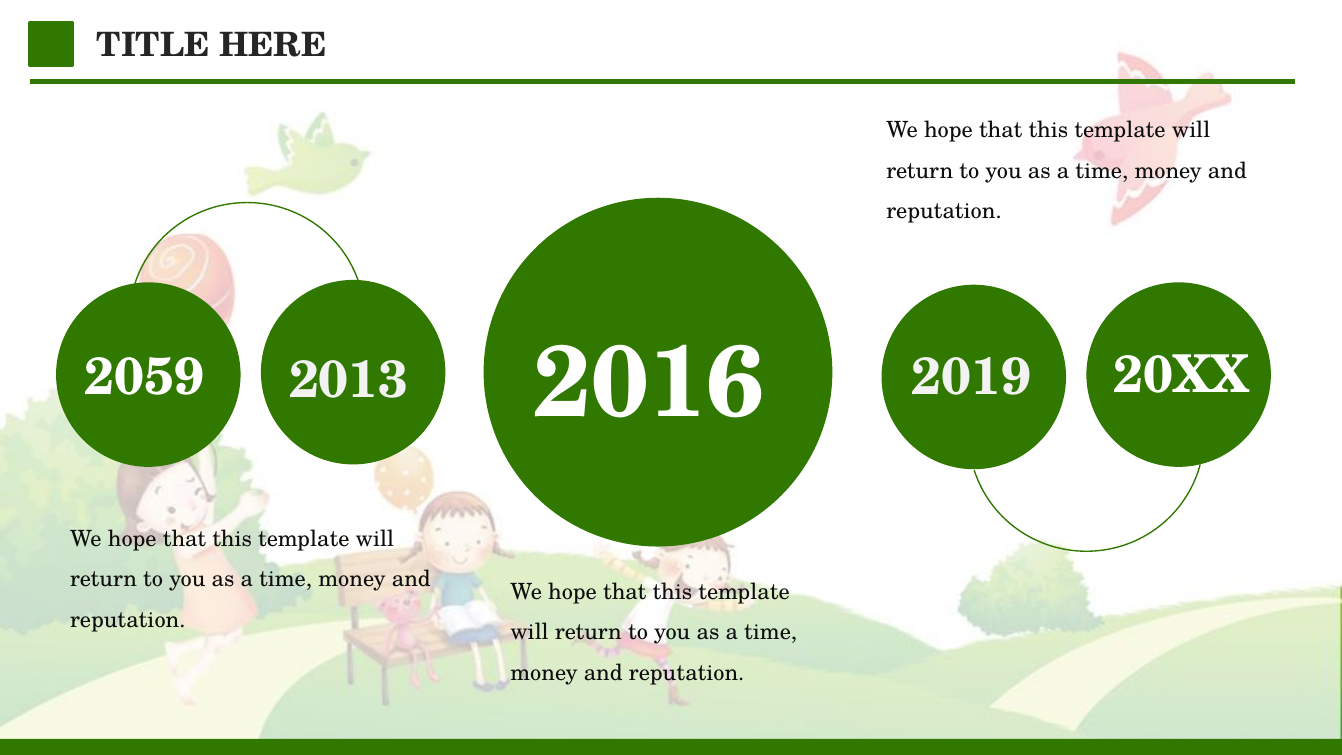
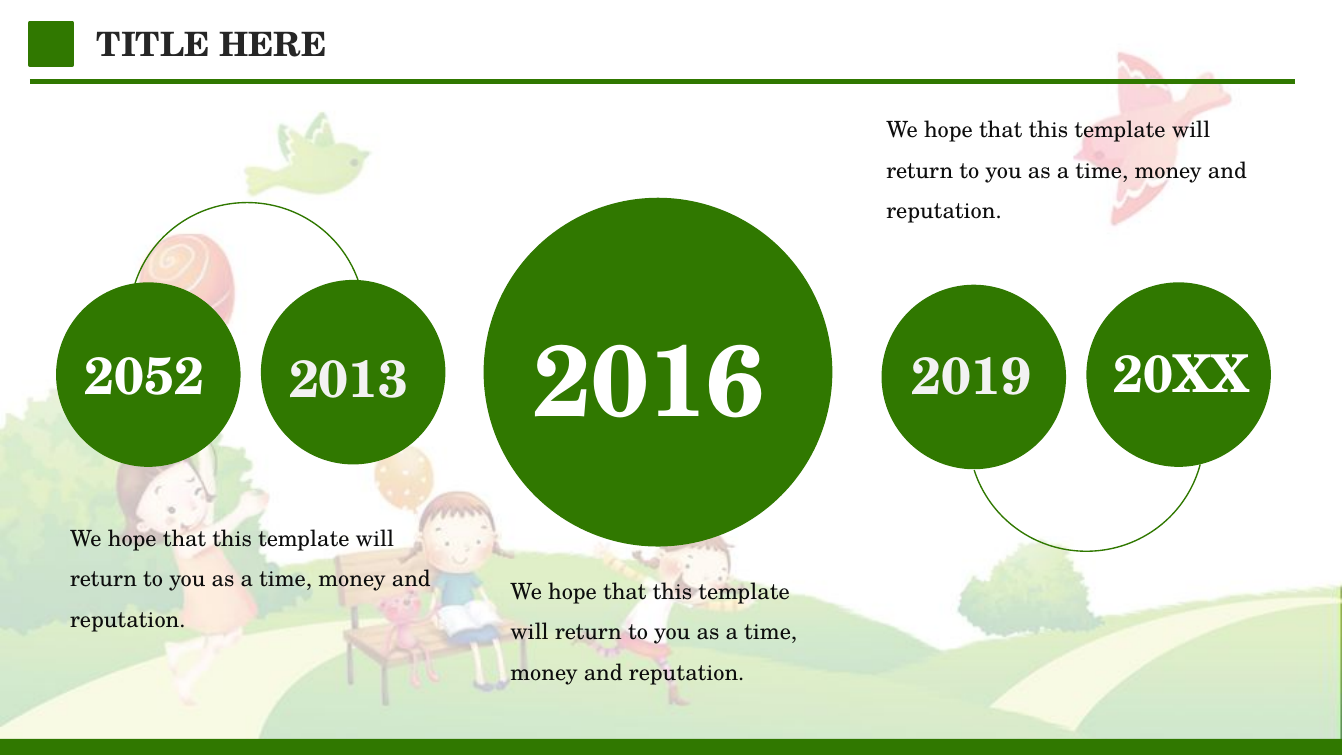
2059: 2059 -> 2052 (144, 378)
